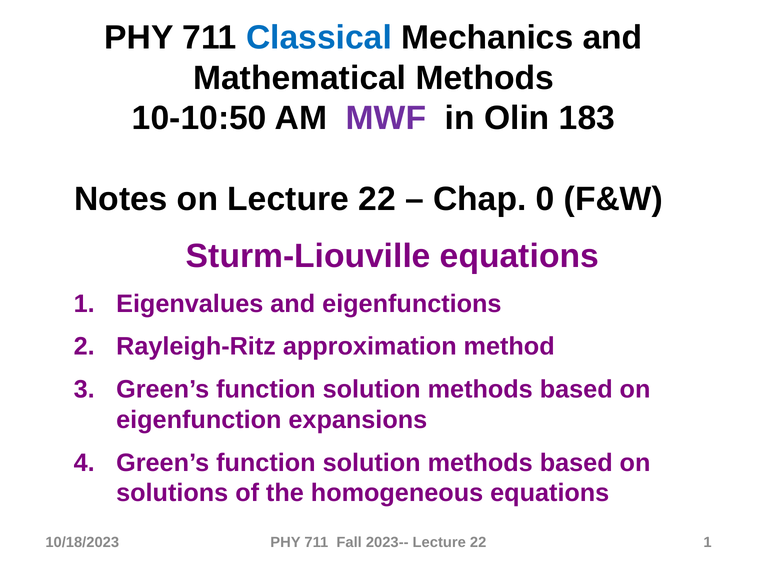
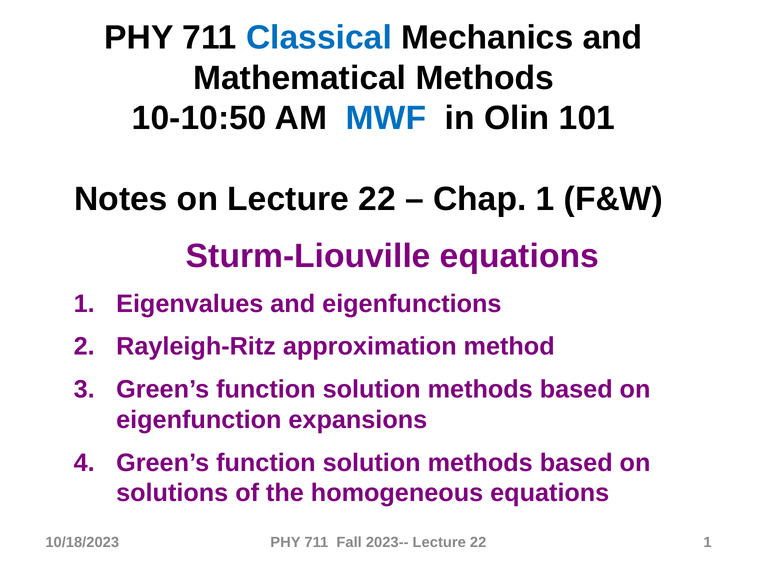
MWF colour: purple -> blue (386, 118)
183: 183 -> 101 (587, 118)
Chap 0: 0 -> 1 (545, 199)
